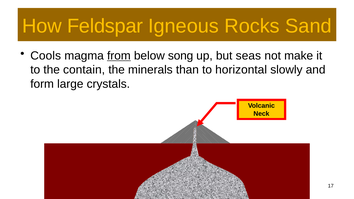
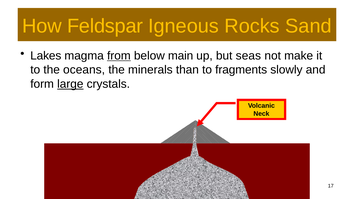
Cools: Cools -> Lakes (46, 56)
song: song -> main (181, 56)
contain: contain -> oceans (84, 70)
horizontal: horizontal -> fragments (241, 70)
large underline: none -> present (70, 84)
